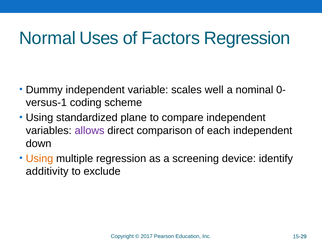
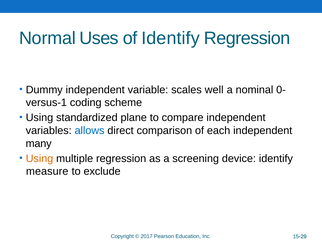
of Factors: Factors -> Identify (171, 38)
allows colour: purple -> blue (90, 130)
down: down -> many (39, 143)
additivity: additivity -> measure (47, 171)
